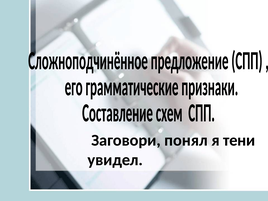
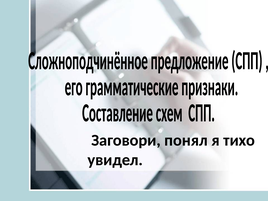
тени: тени -> тихо (239, 140)
